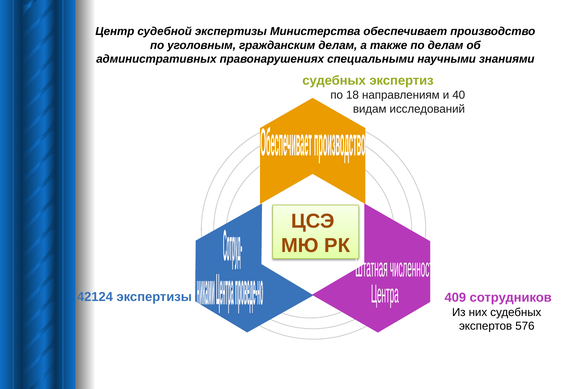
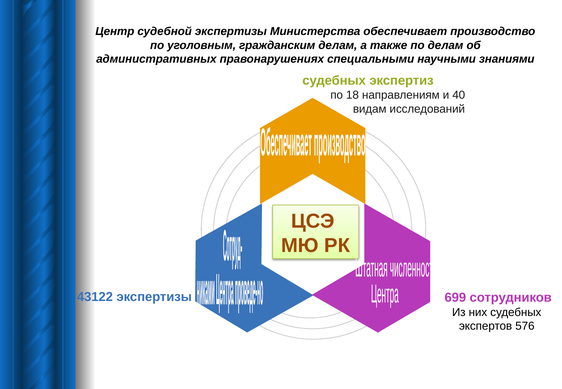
42124: 42124 -> 43122 (95, 297)
409: 409 -> 699 (455, 298)
